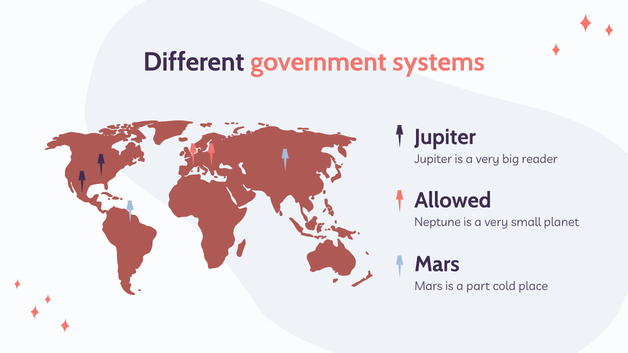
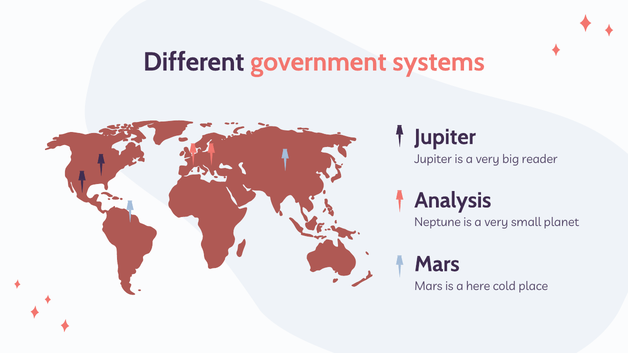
Allowed: Allowed -> Analysis (453, 200)
part: part -> here (478, 286)
